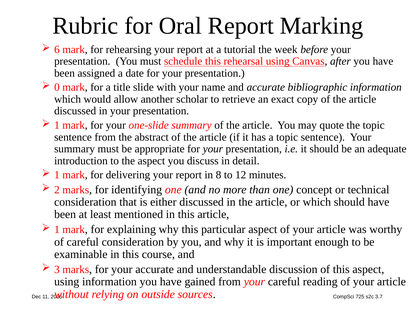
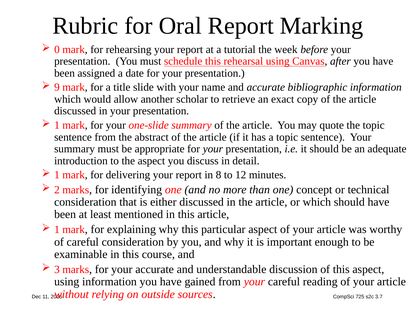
6: 6 -> 0 (57, 49)
0: 0 -> 9 (57, 87)
